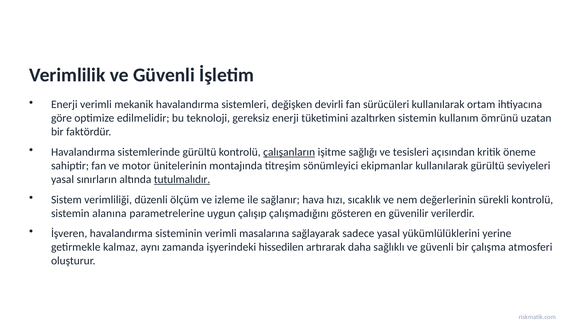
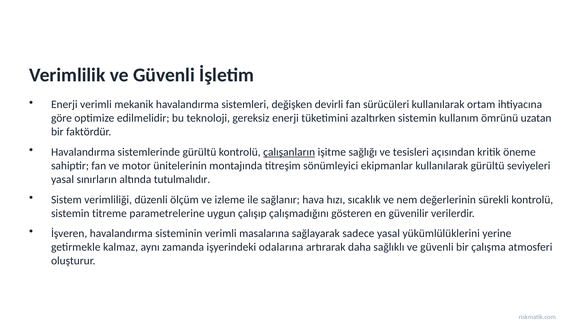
tutulmalıdır underline: present -> none (182, 179)
alanına: alanına -> titreme (109, 213)
hissedilen: hissedilen -> odalarına (281, 247)
